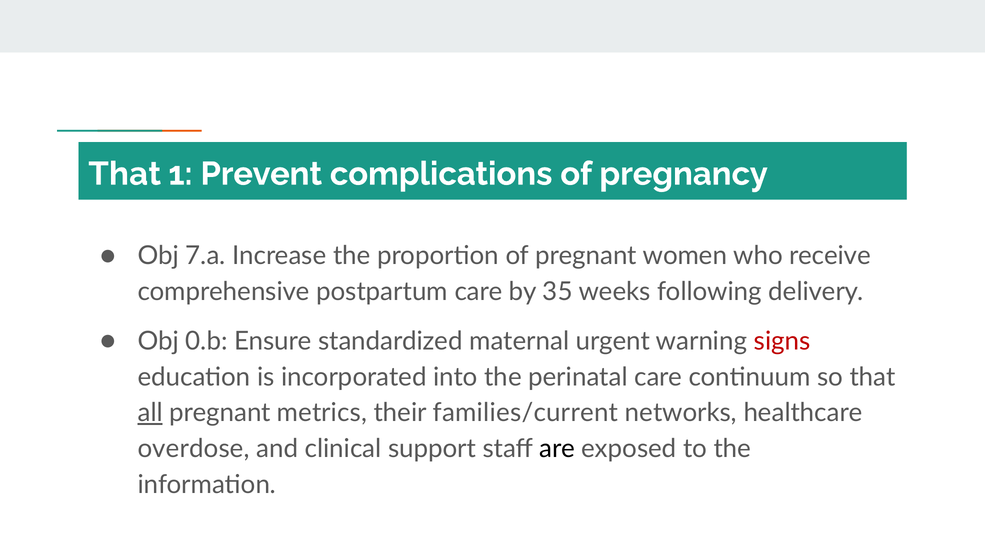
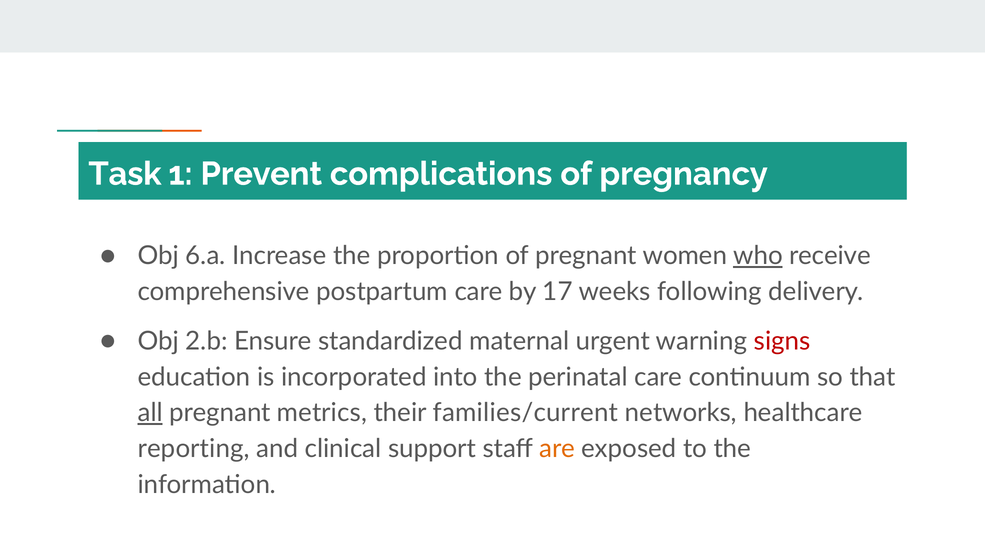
That: That -> Task (125, 174)
7.a: 7.a -> 6.a (205, 256)
who underline: none -> present (758, 256)
35: 35 -> 17 (558, 292)
0.b: 0.b -> 2.b (206, 341)
overdose: overdose -> reporting (194, 449)
are colour: black -> orange (557, 449)
